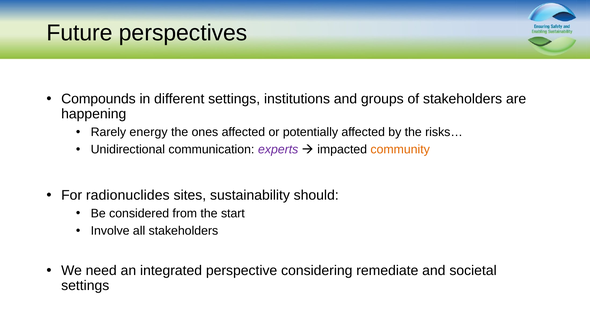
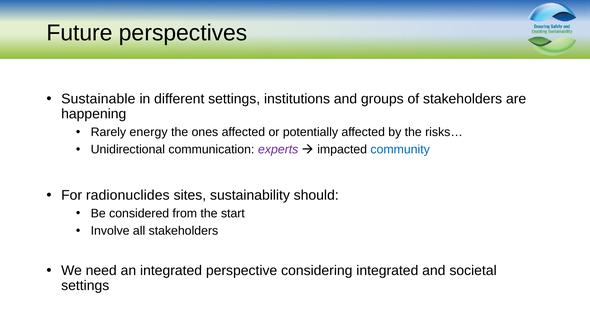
Compounds: Compounds -> Sustainable (98, 99)
community colour: orange -> blue (400, 149)
considering remediate: remediate -> integrated (387, 270)
